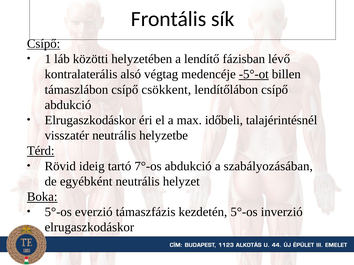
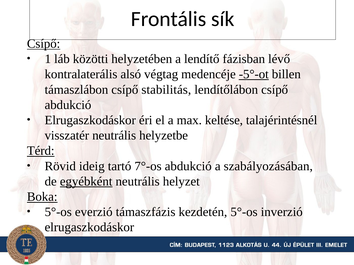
csökkent: csökkent -> stabilitás (166, 90)
időbeli: időbeli -> keltése (224, 120)
egyébként underline: none -> present (86, 182)
